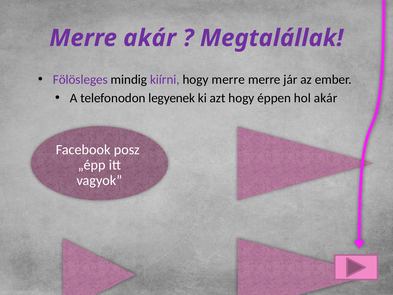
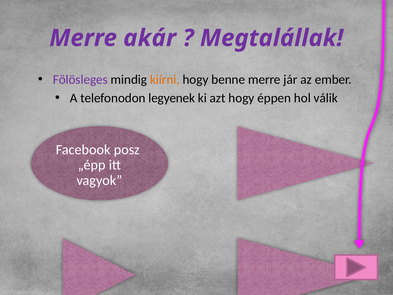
kiírni colour: purple -> orange (165, 80)
hogy merre: merre -> benne (228, 80)
hol akár: akár -> válik (326, 98)
